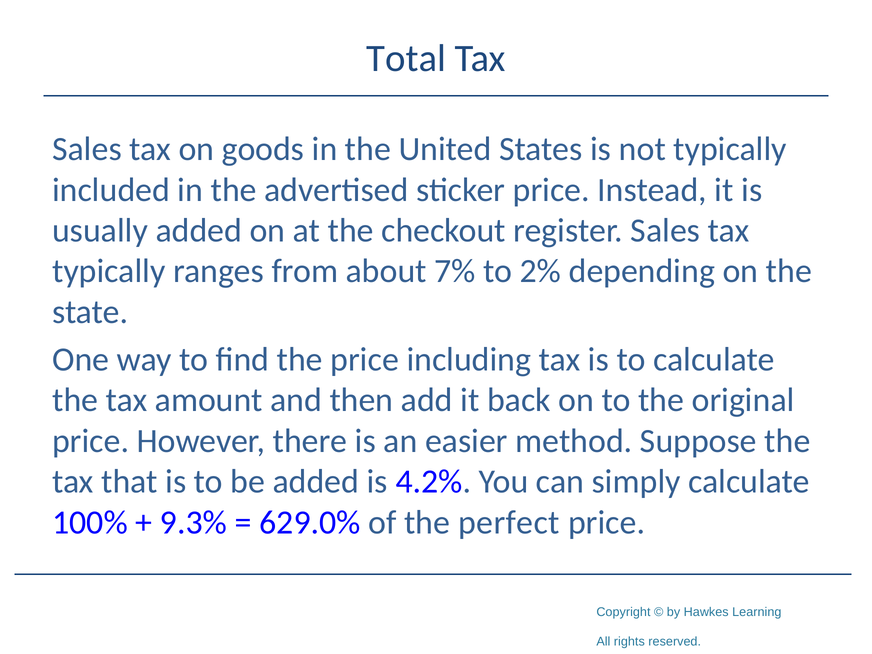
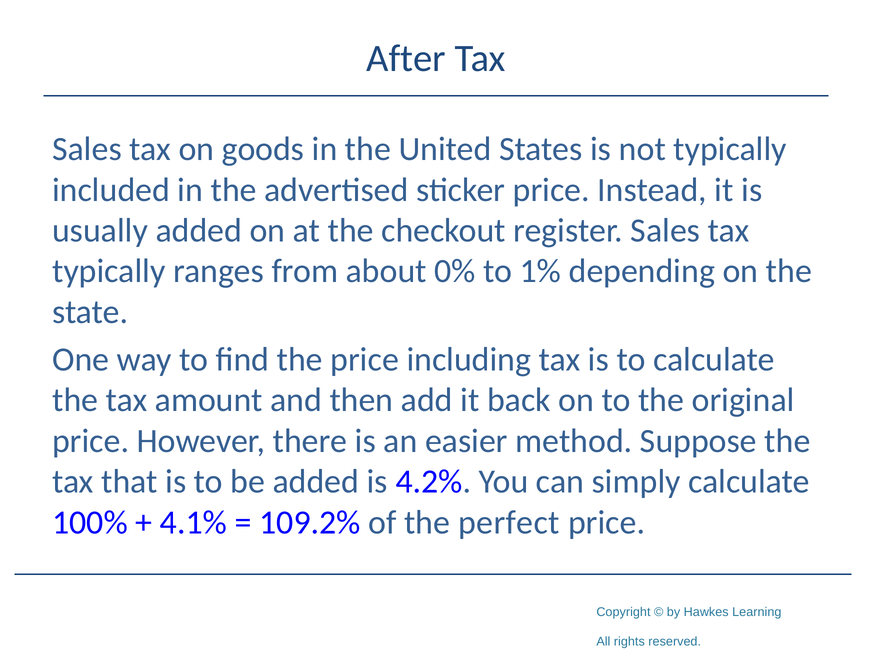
Total: Total -> After (406, 59)
7%: 7% -> 0% (455, 271)
2%: 2% -> 1% (540, 271)
9.3%: 9.3% -> 4.1% (194, 522)
629.0%: 629.0% -> 109.2% (310, 522)
